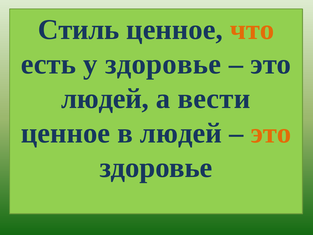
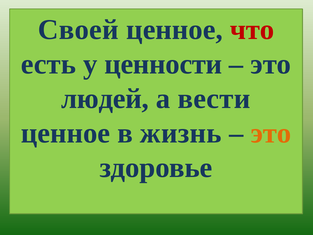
Стиль: Стиль -> Своей (78, 30)
что colour: orange -> red (252, 30)
у здоровье: здоровье -> ценности (163, 64)
в людей: людей -> жизнь (181, 133)
